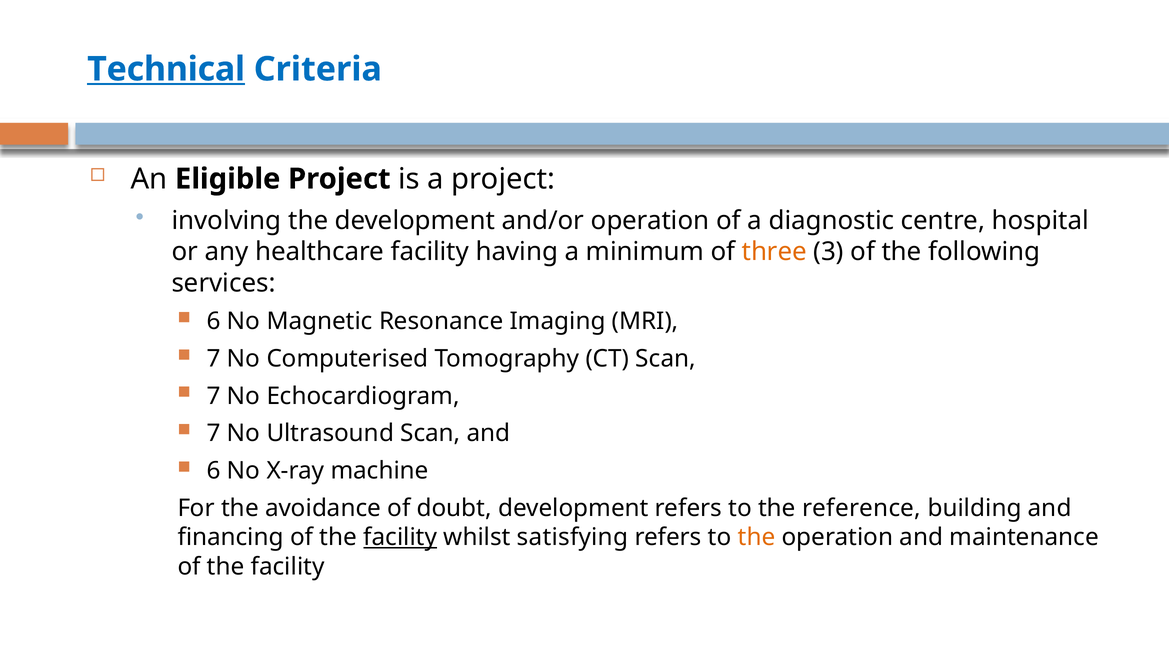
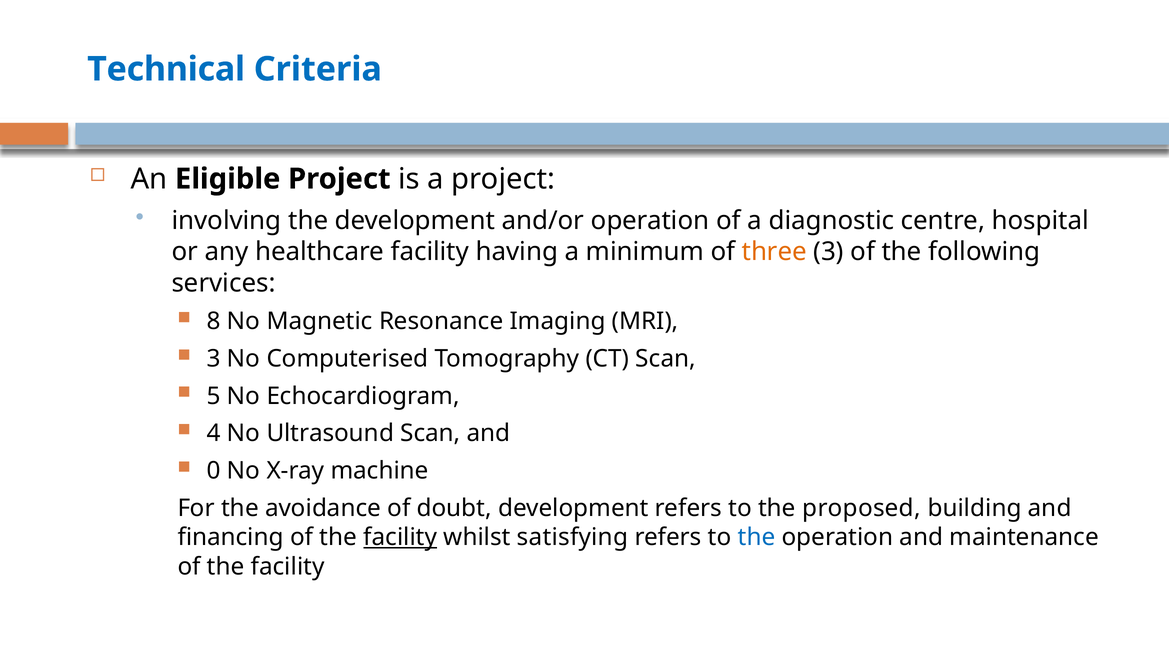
Technical underline: present -> none (166, 69)
6: 6 -> 8 (214, 321)
7: 7 -> 3 (214, 358)
7: 7 -> 5 (214, 396)
7: 7 -> 4 (214, 433)
6: 6 -> 0 (214, 470)
reference: reference -> proposed (862, 508)
the colour: orange -> blue (757, 537)
